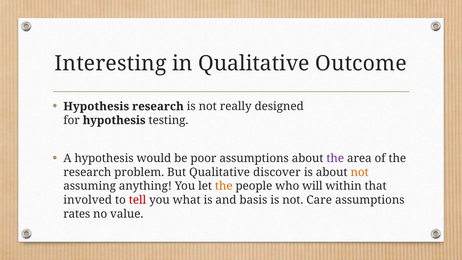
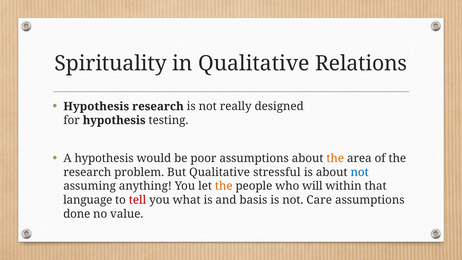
Interesting: Interesting -> Spirituality (111, 63)
Outcome: Outcome -> Relations (361, 63)
the colour: purple -> orange (335, 158)
discover: discover -> stressful (277, 172)
not colour: orange -> blue (360, 172)
involved: involved -> language (88, 200)
rates: rates -> done (77, 214)
